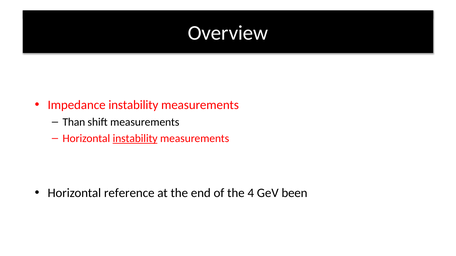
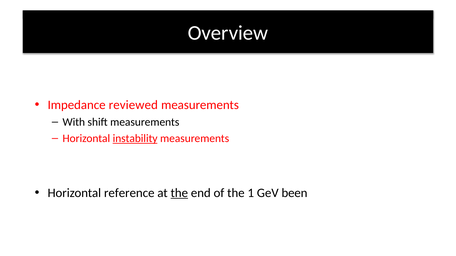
Impedance instability: instability -> reviewed (133, 105)
Than: Than -> With (74, 122)
the underline: none -> present (179, 193)
4: 4 -> 1 (251, 193)
